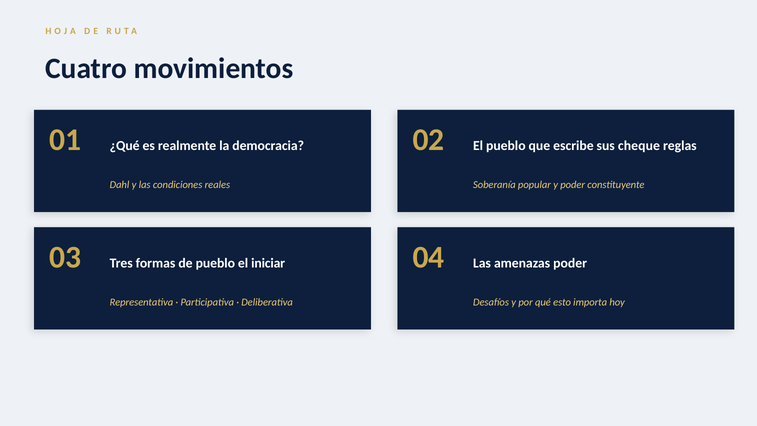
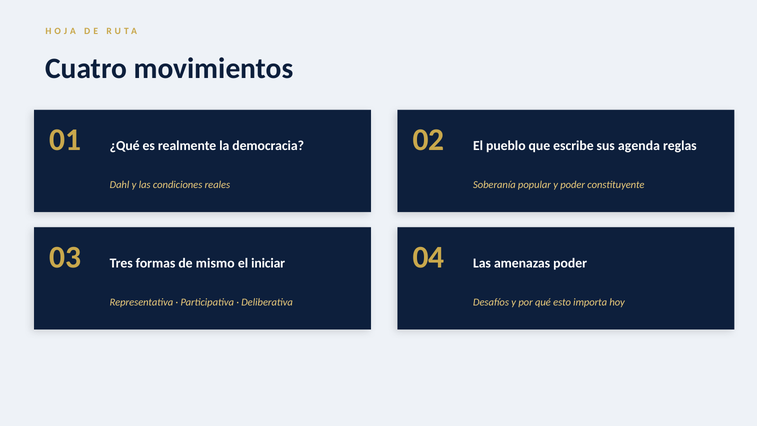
cheque: cheque -> agenda (639, 146)
de pueblo: pueblo -> mismo (215, 263)
